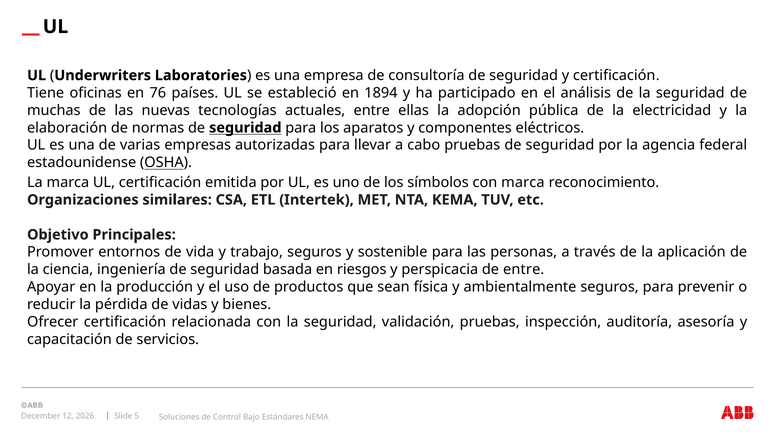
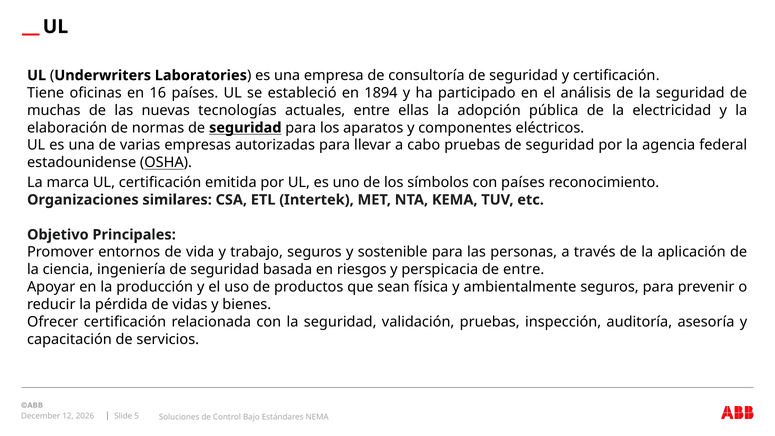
76: 76 -> 16 (158, 93)
con marca: marca -> países (523, 182)
